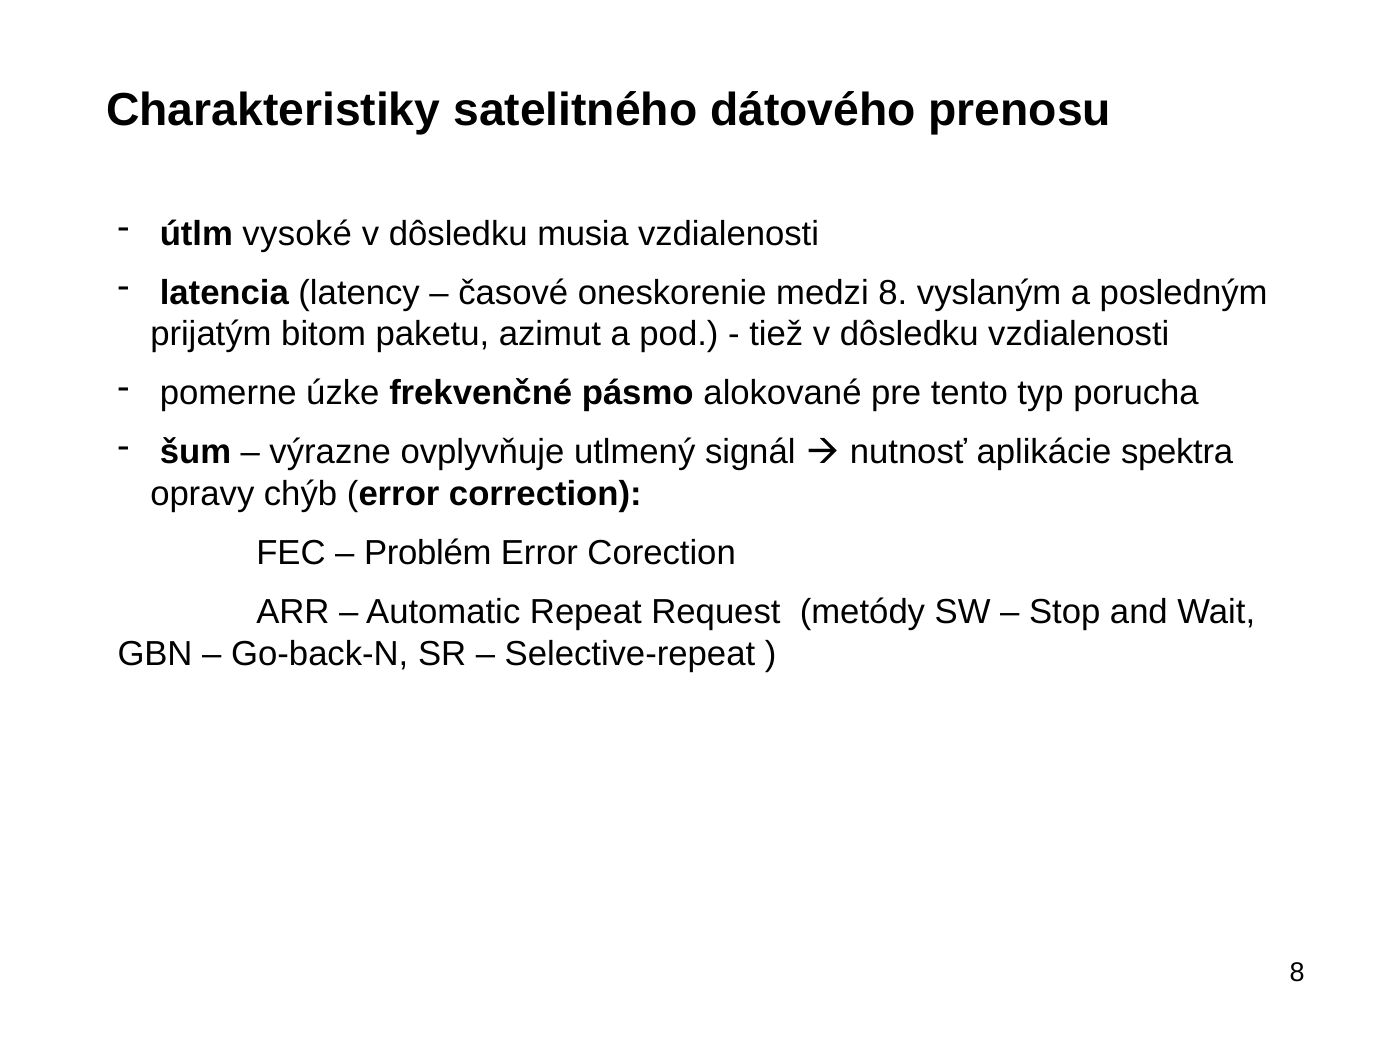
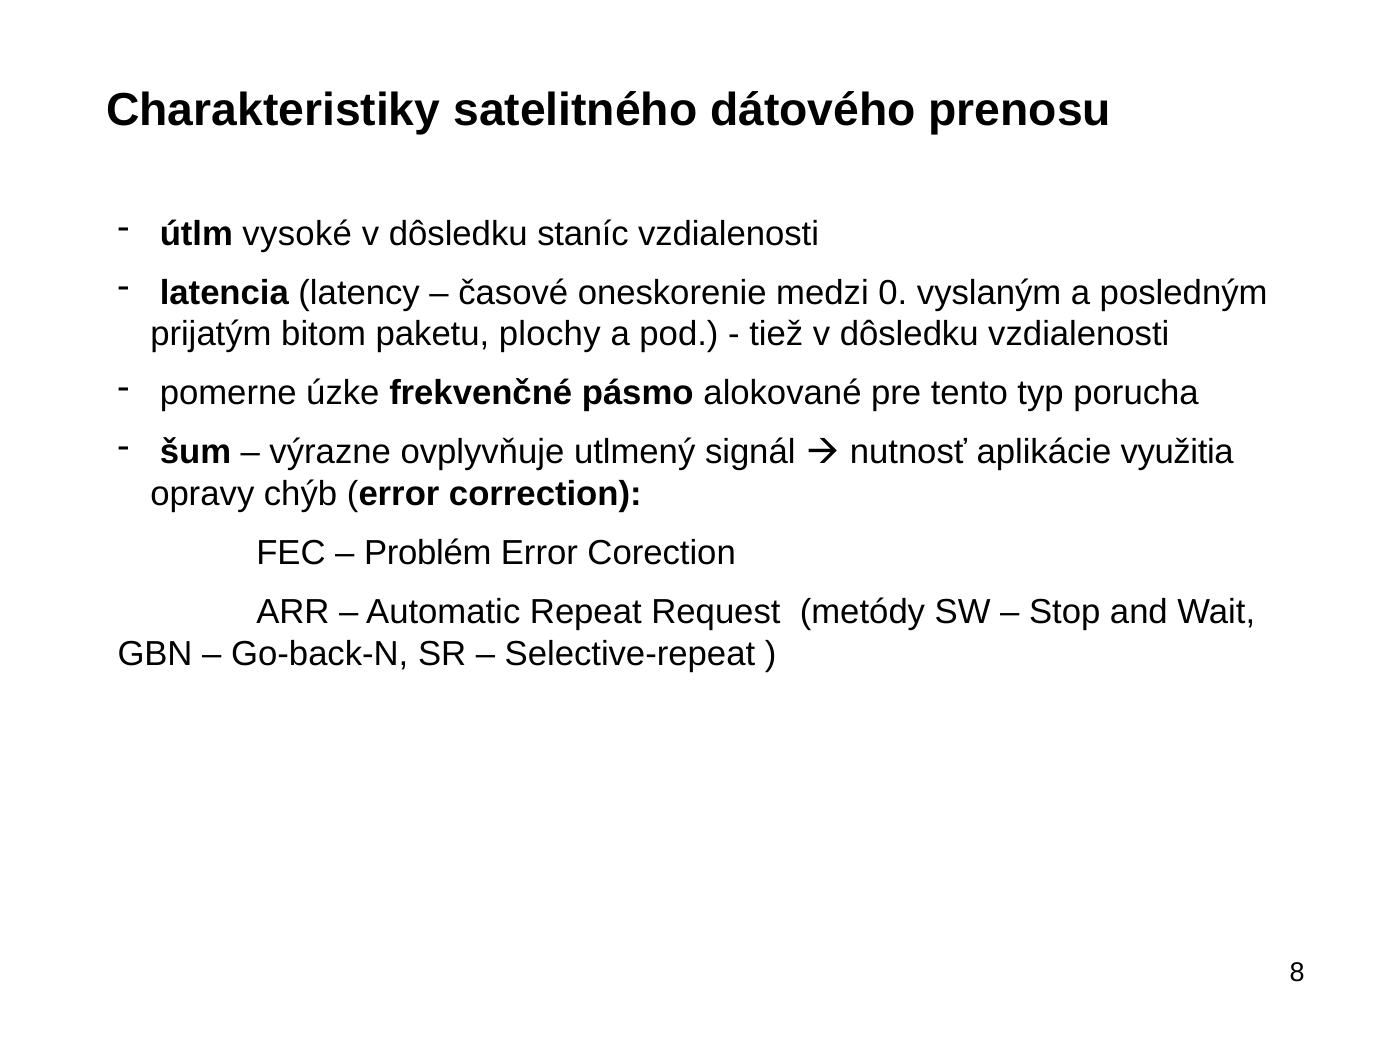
musia: musia -> staníc (583, 234)
medzi 8: 8 -> 0 (893, 293)
azimut: azimut -> plochy (550, 334)
spektra: spektra -> využitia (1177, 452)
